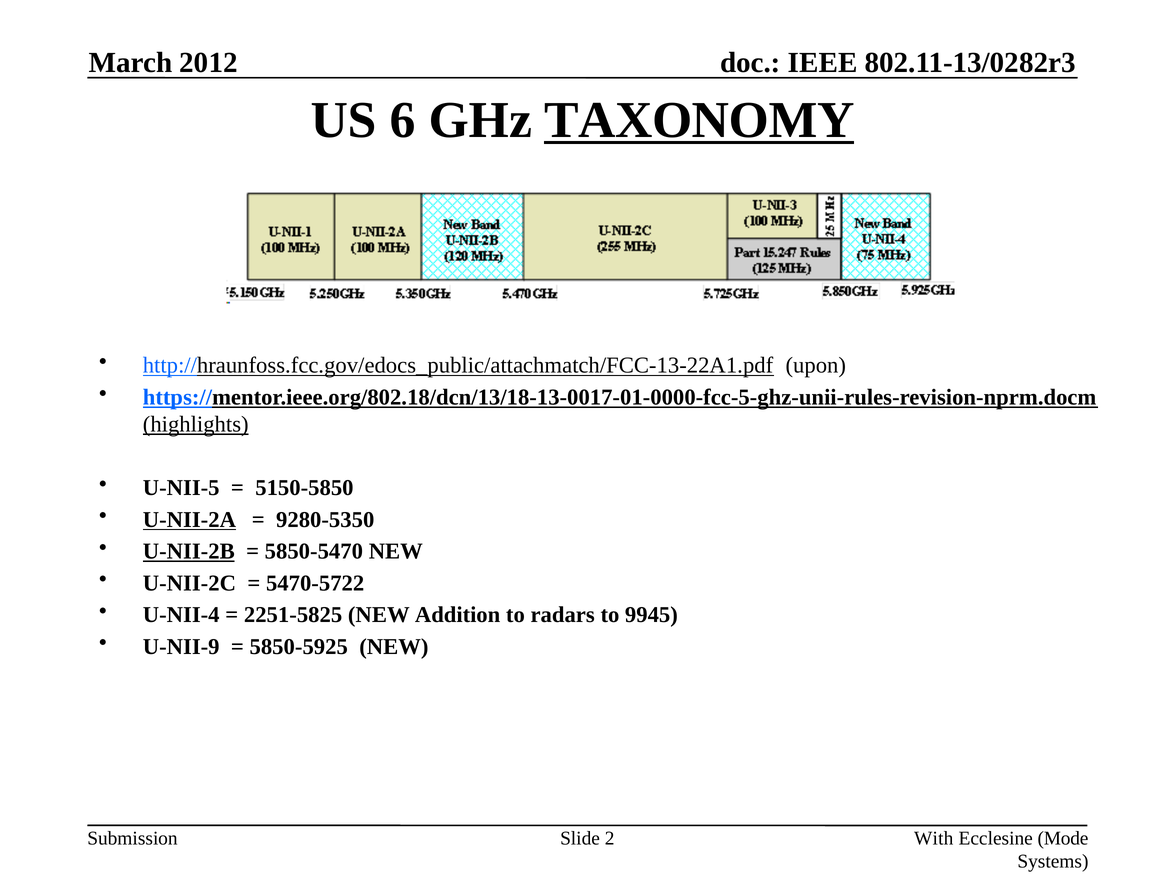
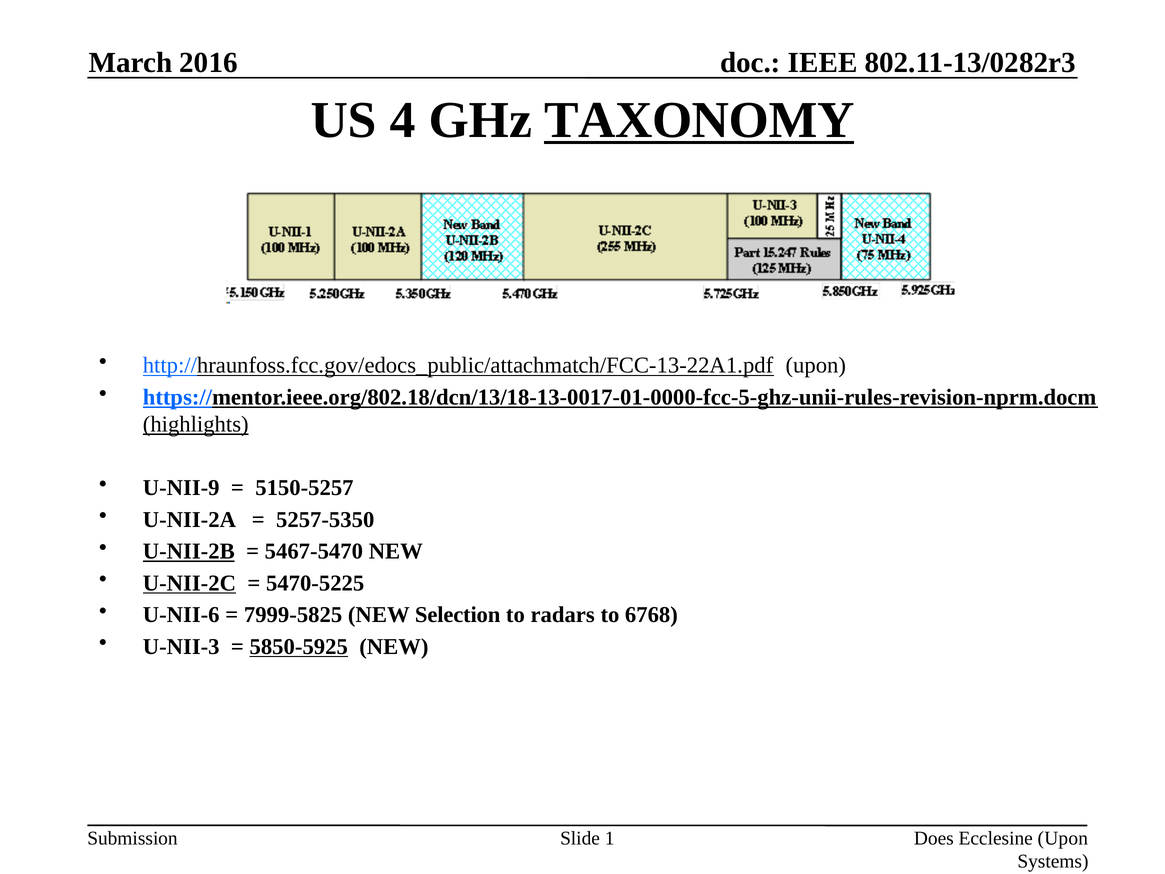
2012: 2012 -> 2016 (209, 63)
6: 6 -> 4 (403, 120)
U-NII-5: U-NII-5 -> U-NII-9 (181, 488)
5150-5850: 5150-5850 -> 5150-5257 (304, 488)
U-NII-2A underline: present -> none (189, 520)
9280-5350: 9280-5350 -> 5257-5350 (325, 520)
5850-5470: 5850-5470 -> 5467-5470 (314, 551)
U-NII-2C underline: none -> present (189, 583)
5470-5722: 5470-5722 -> 5470-5225 (315, 583)
U-NII-4: U-NII-4 -> U-NII-6 (181, 615)
2251-5825: 2251-5825 -> 7999-5825 (293, 615)
Addition: Addition -> Selection (458, 615)
9945: 9945 -> 6768 (651, 615)
U-NII-9: U-NII-9 -> U-NII-3 (181, 647)
5850-5925 underline: none -> present (299, 647)
2: 2 -> 1 (610, 838)
With: With -> Does (934, 838)
Ecclesine Mode: Mode -> Upon (1063, 838)
